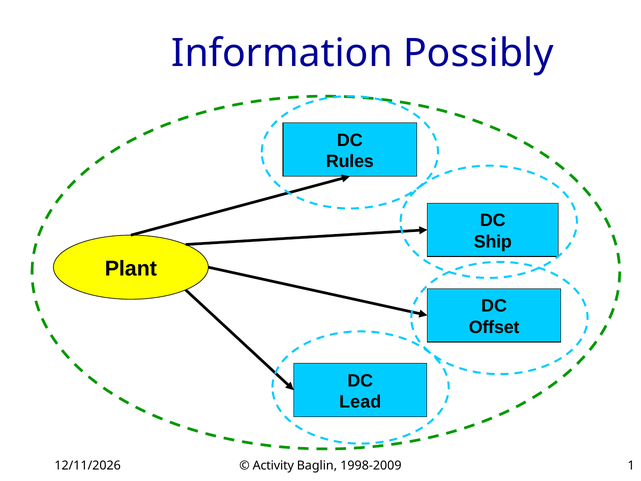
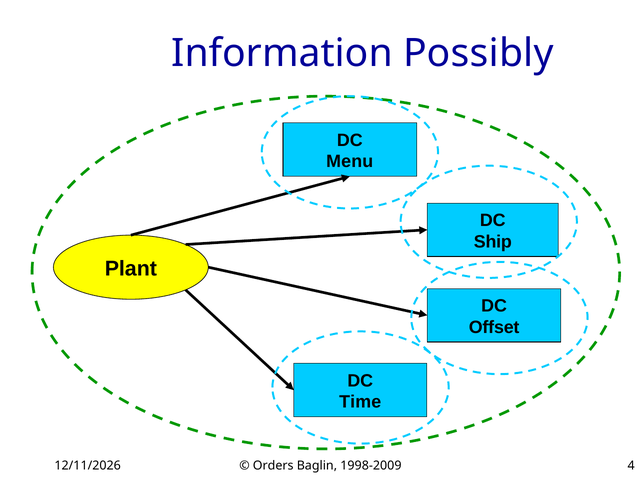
Rules: Rules -> Menu (350, 161)
Lead: Lead -> Time (360, 402)
Activity: Activity -> Orders (273, 466)
1: 1 -> 4 (631, 466)
